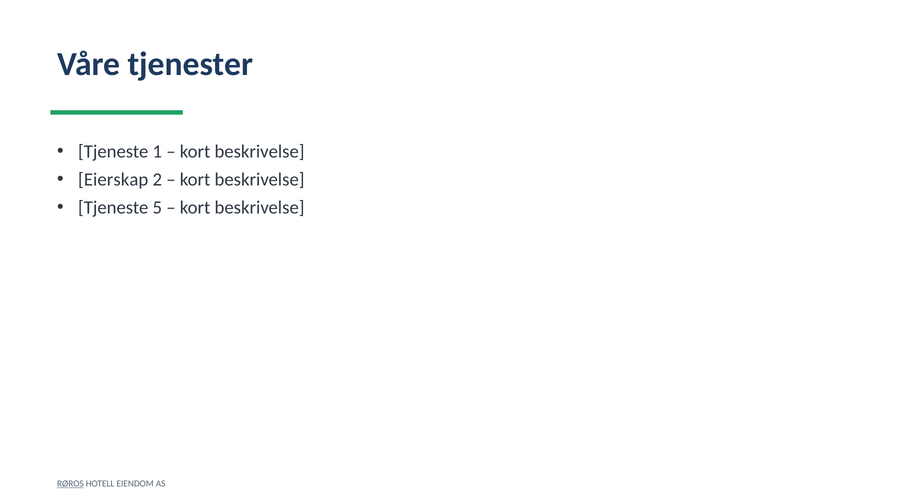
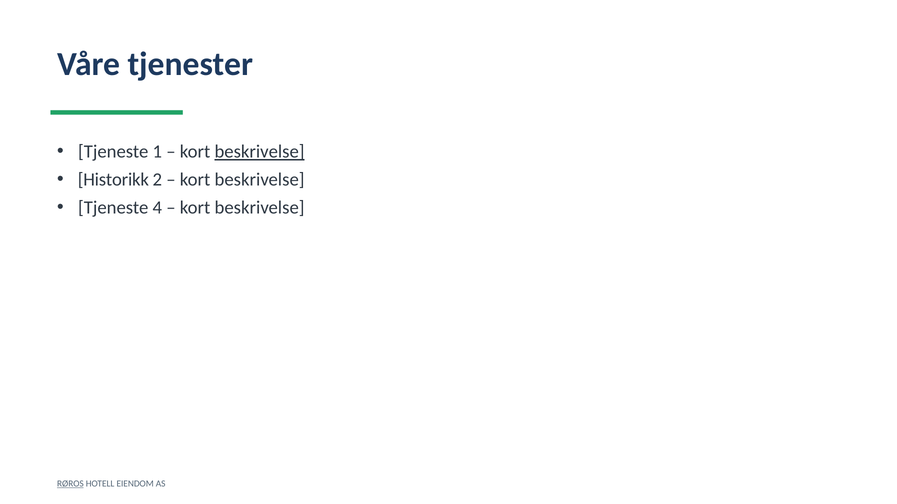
beskrivelse underline: none -> present (260, 152)
Eierskap: Eierskap -> Historikk (113, 180)
5: 5 -> 4 (157, 208)
